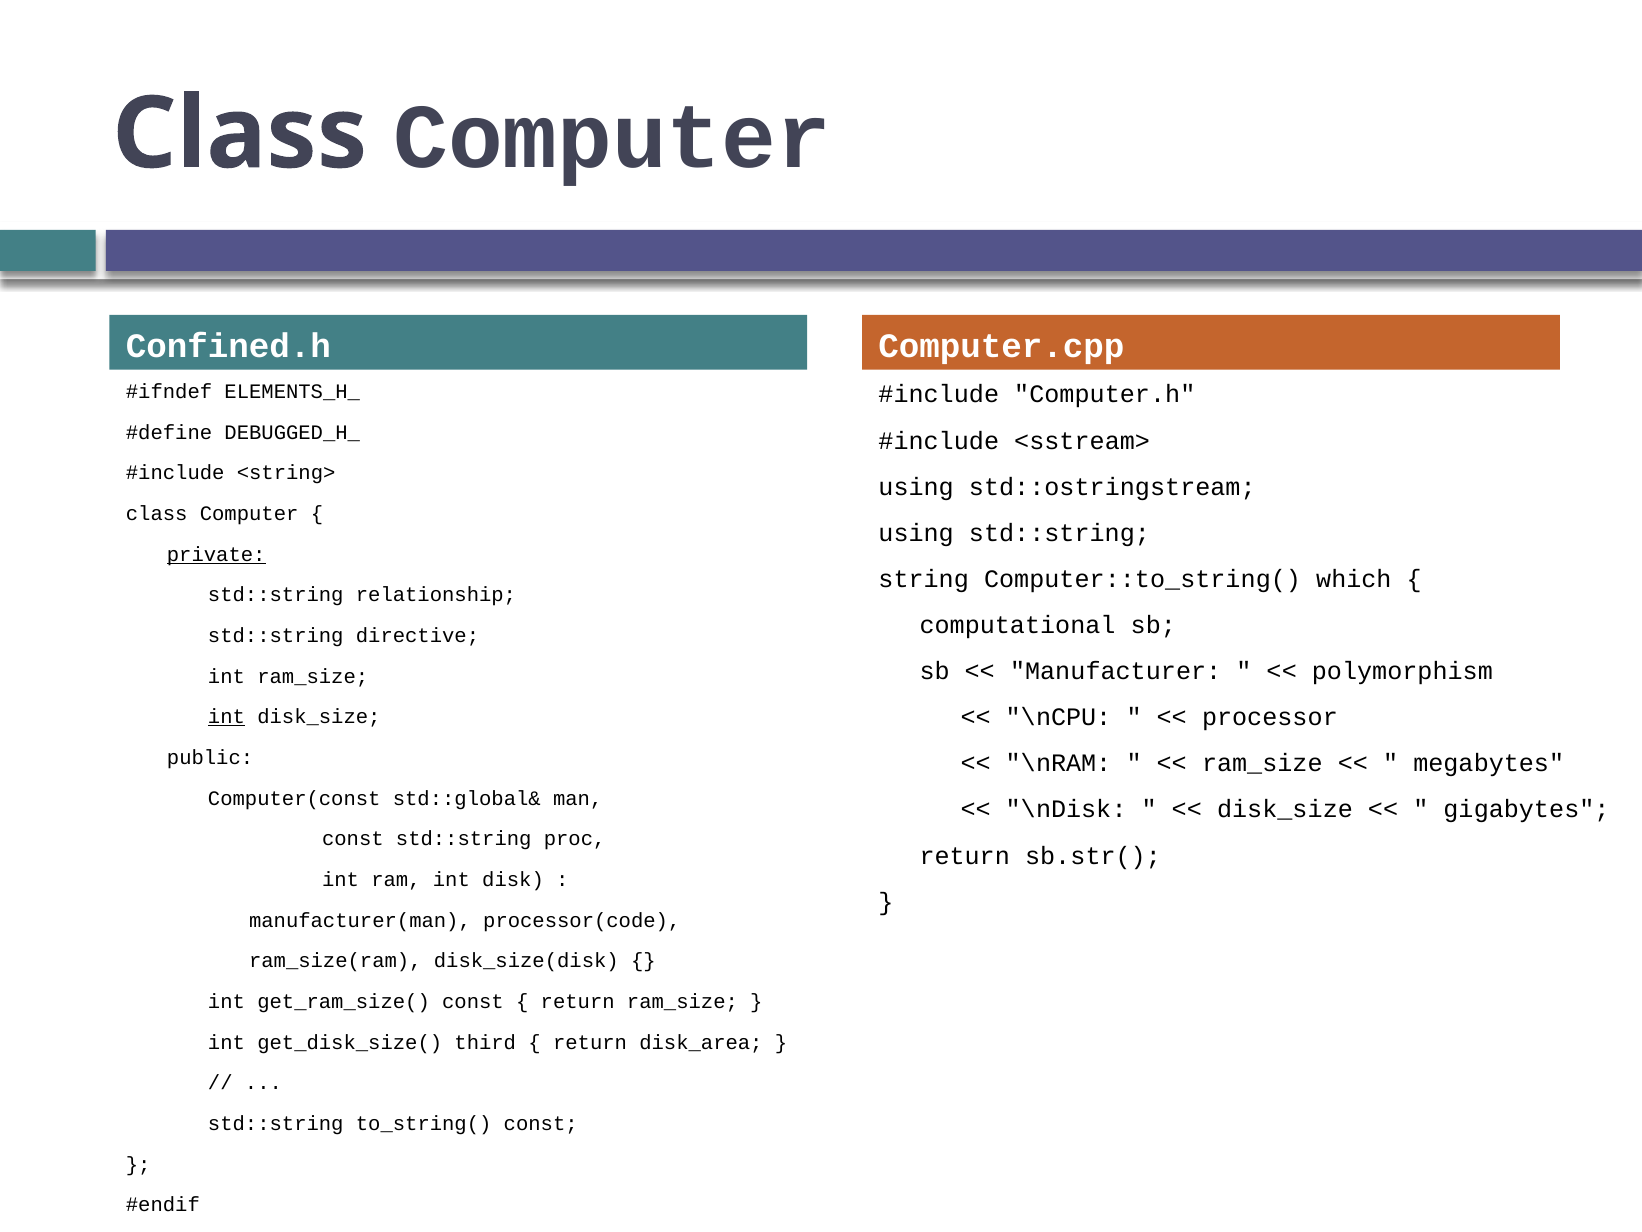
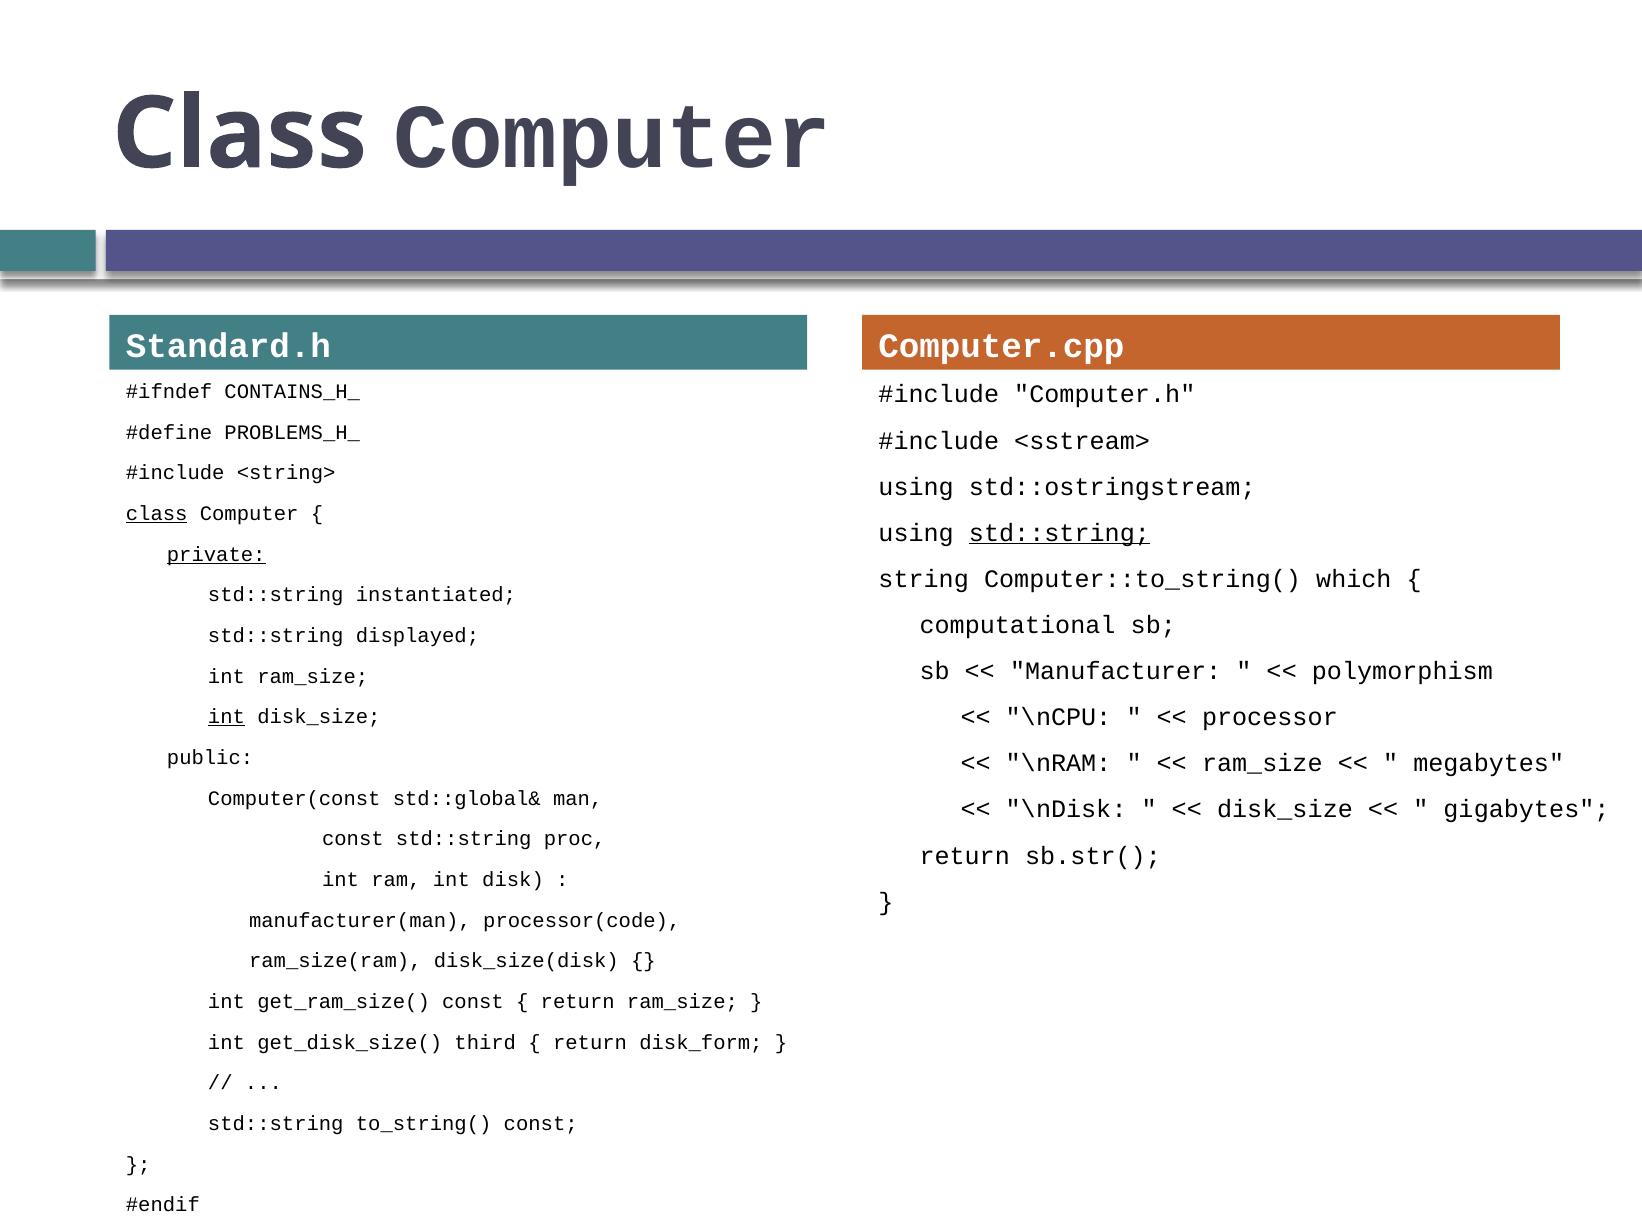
Confined.h: Confined.h -> Standard.h (228, 346)
ELEMENTS_H_: ELEMENTS_H_ -> CONTAINS_H_ (292, 391)
DEBUGGED_H_: DEBUGGED_H_ -> PROBLEMS_H_ (292, 432)
class underline: none -> present (157, 513)
std::string underline: none -> present (1059, 533)
relationship: relationship -> instantiated (436, 595)
directive: directive -> displayed (417, 635)
disk_area: disk_area -> disk_form (701, 1042)
